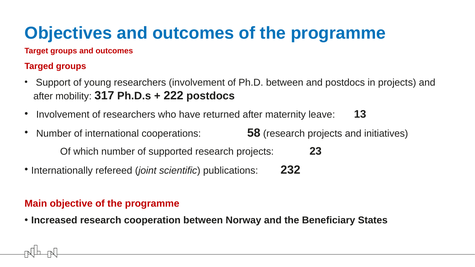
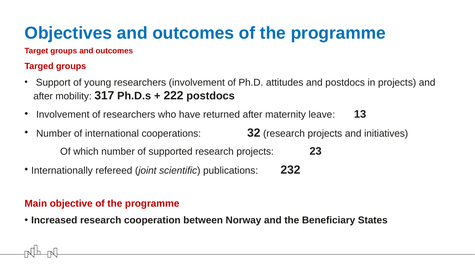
Ph.D between: between -> attitudes (285, 83)
58: 58 -> 32 (254, 133)
